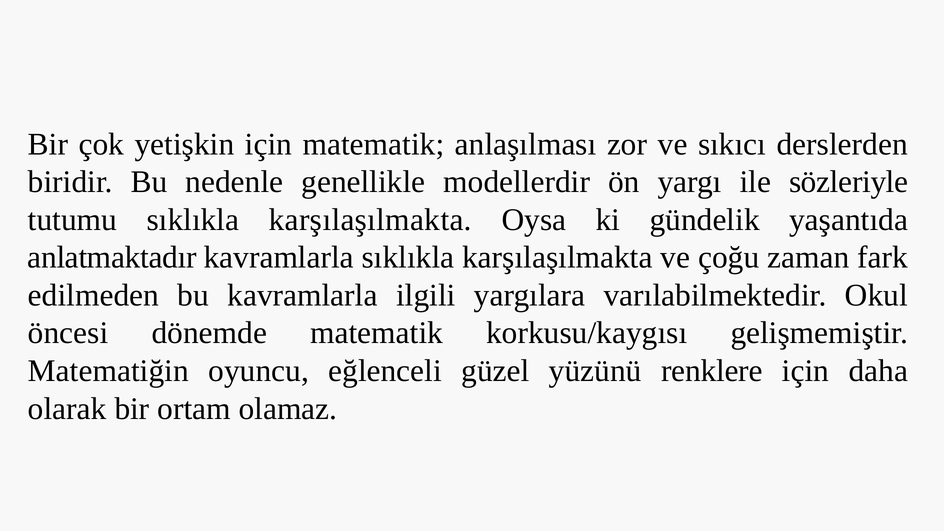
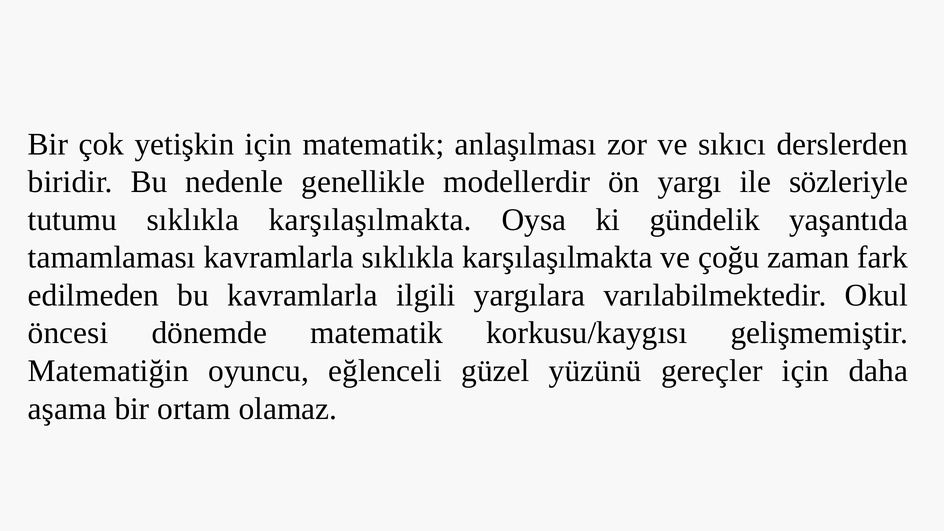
anlatmaktadır: anlatmaktadır -> tamamlaması (112, 258)
renklere: renklere -> gereçler (712, 371)
olarak: olarak -> aşama (67, 409)
